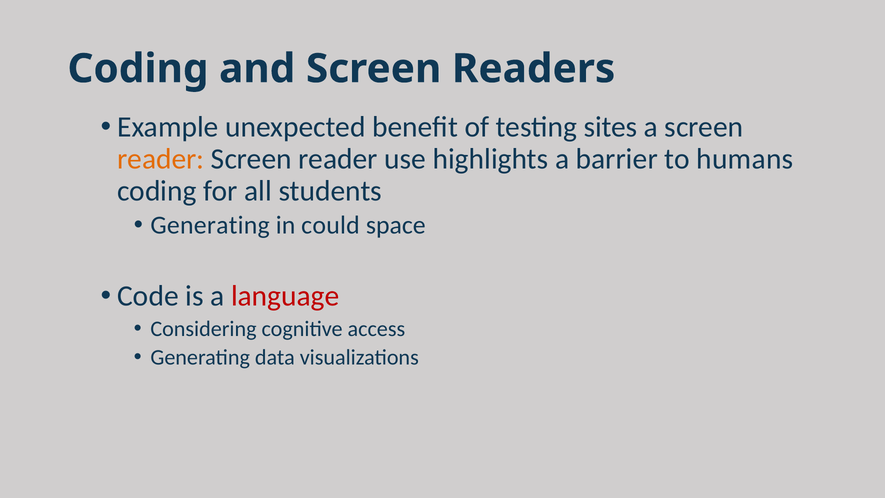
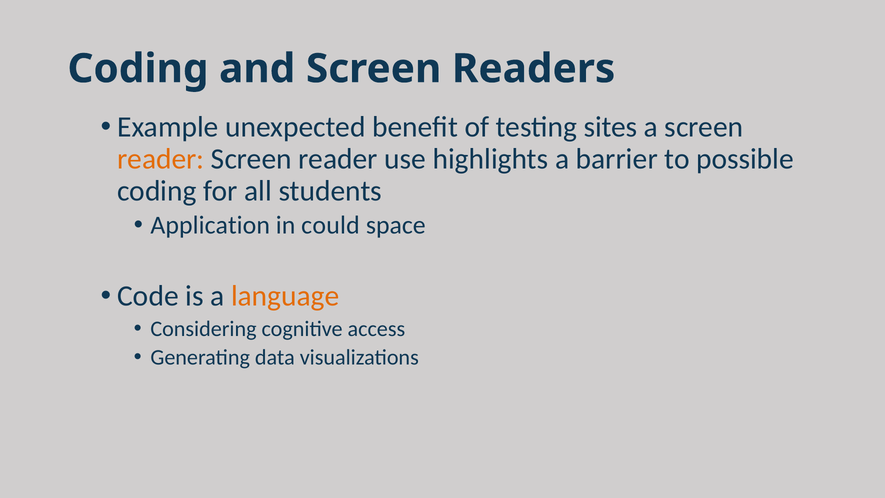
humans: humans -> possible (745, 159)
Generating: Generating -> Application (210, 225)
language colour: red -> orange (285, 296)
